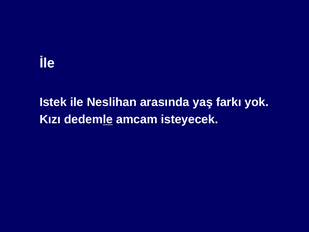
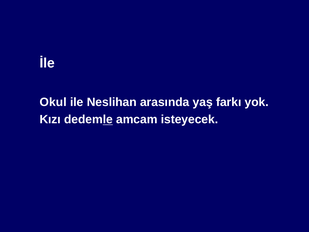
Istek: Istek -> Okul (53, 102)
